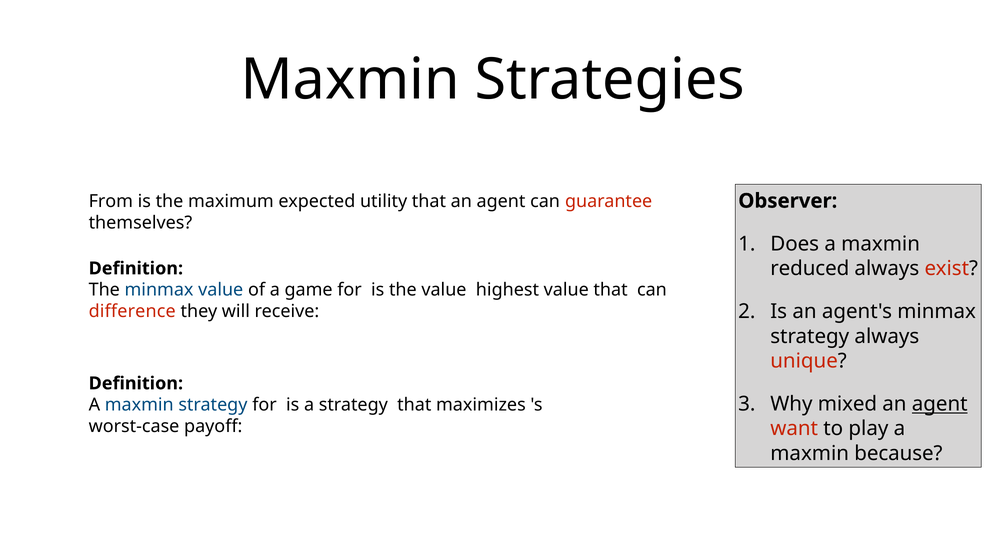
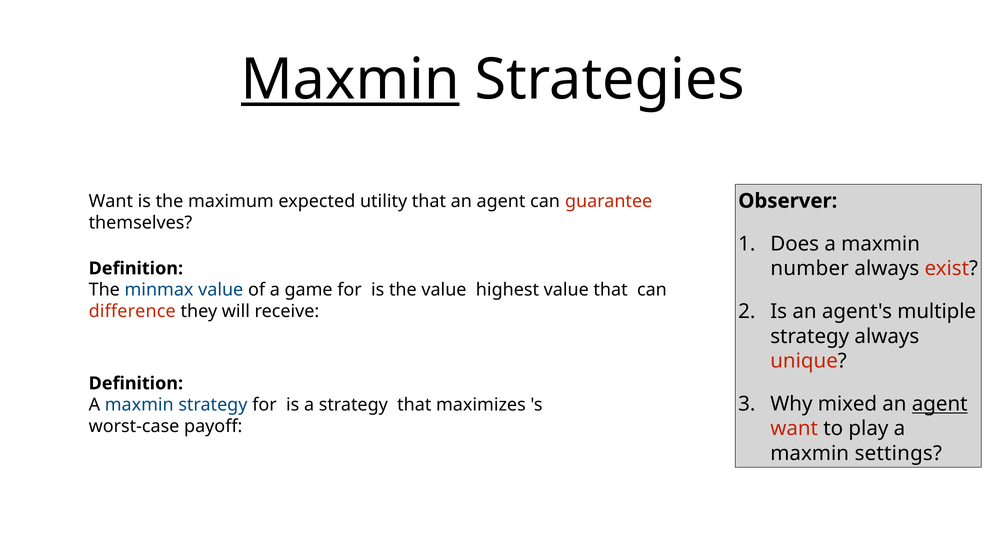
Maxmin underline: none -> present (350, 80)
From: From -> Want (111, 201)
reduced: reduced -> number (810, 269)
agent's minmax: minmax -> multiple (937, 312)
because: because -> settings (898, 454)
